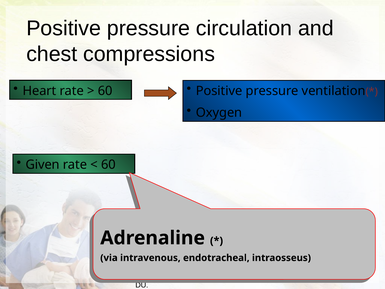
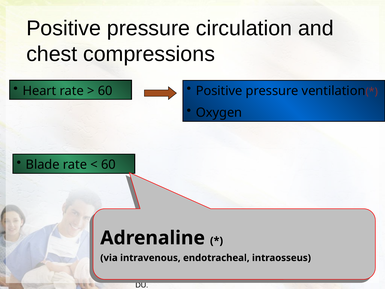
Given: Given -> Blade (43, 164)
